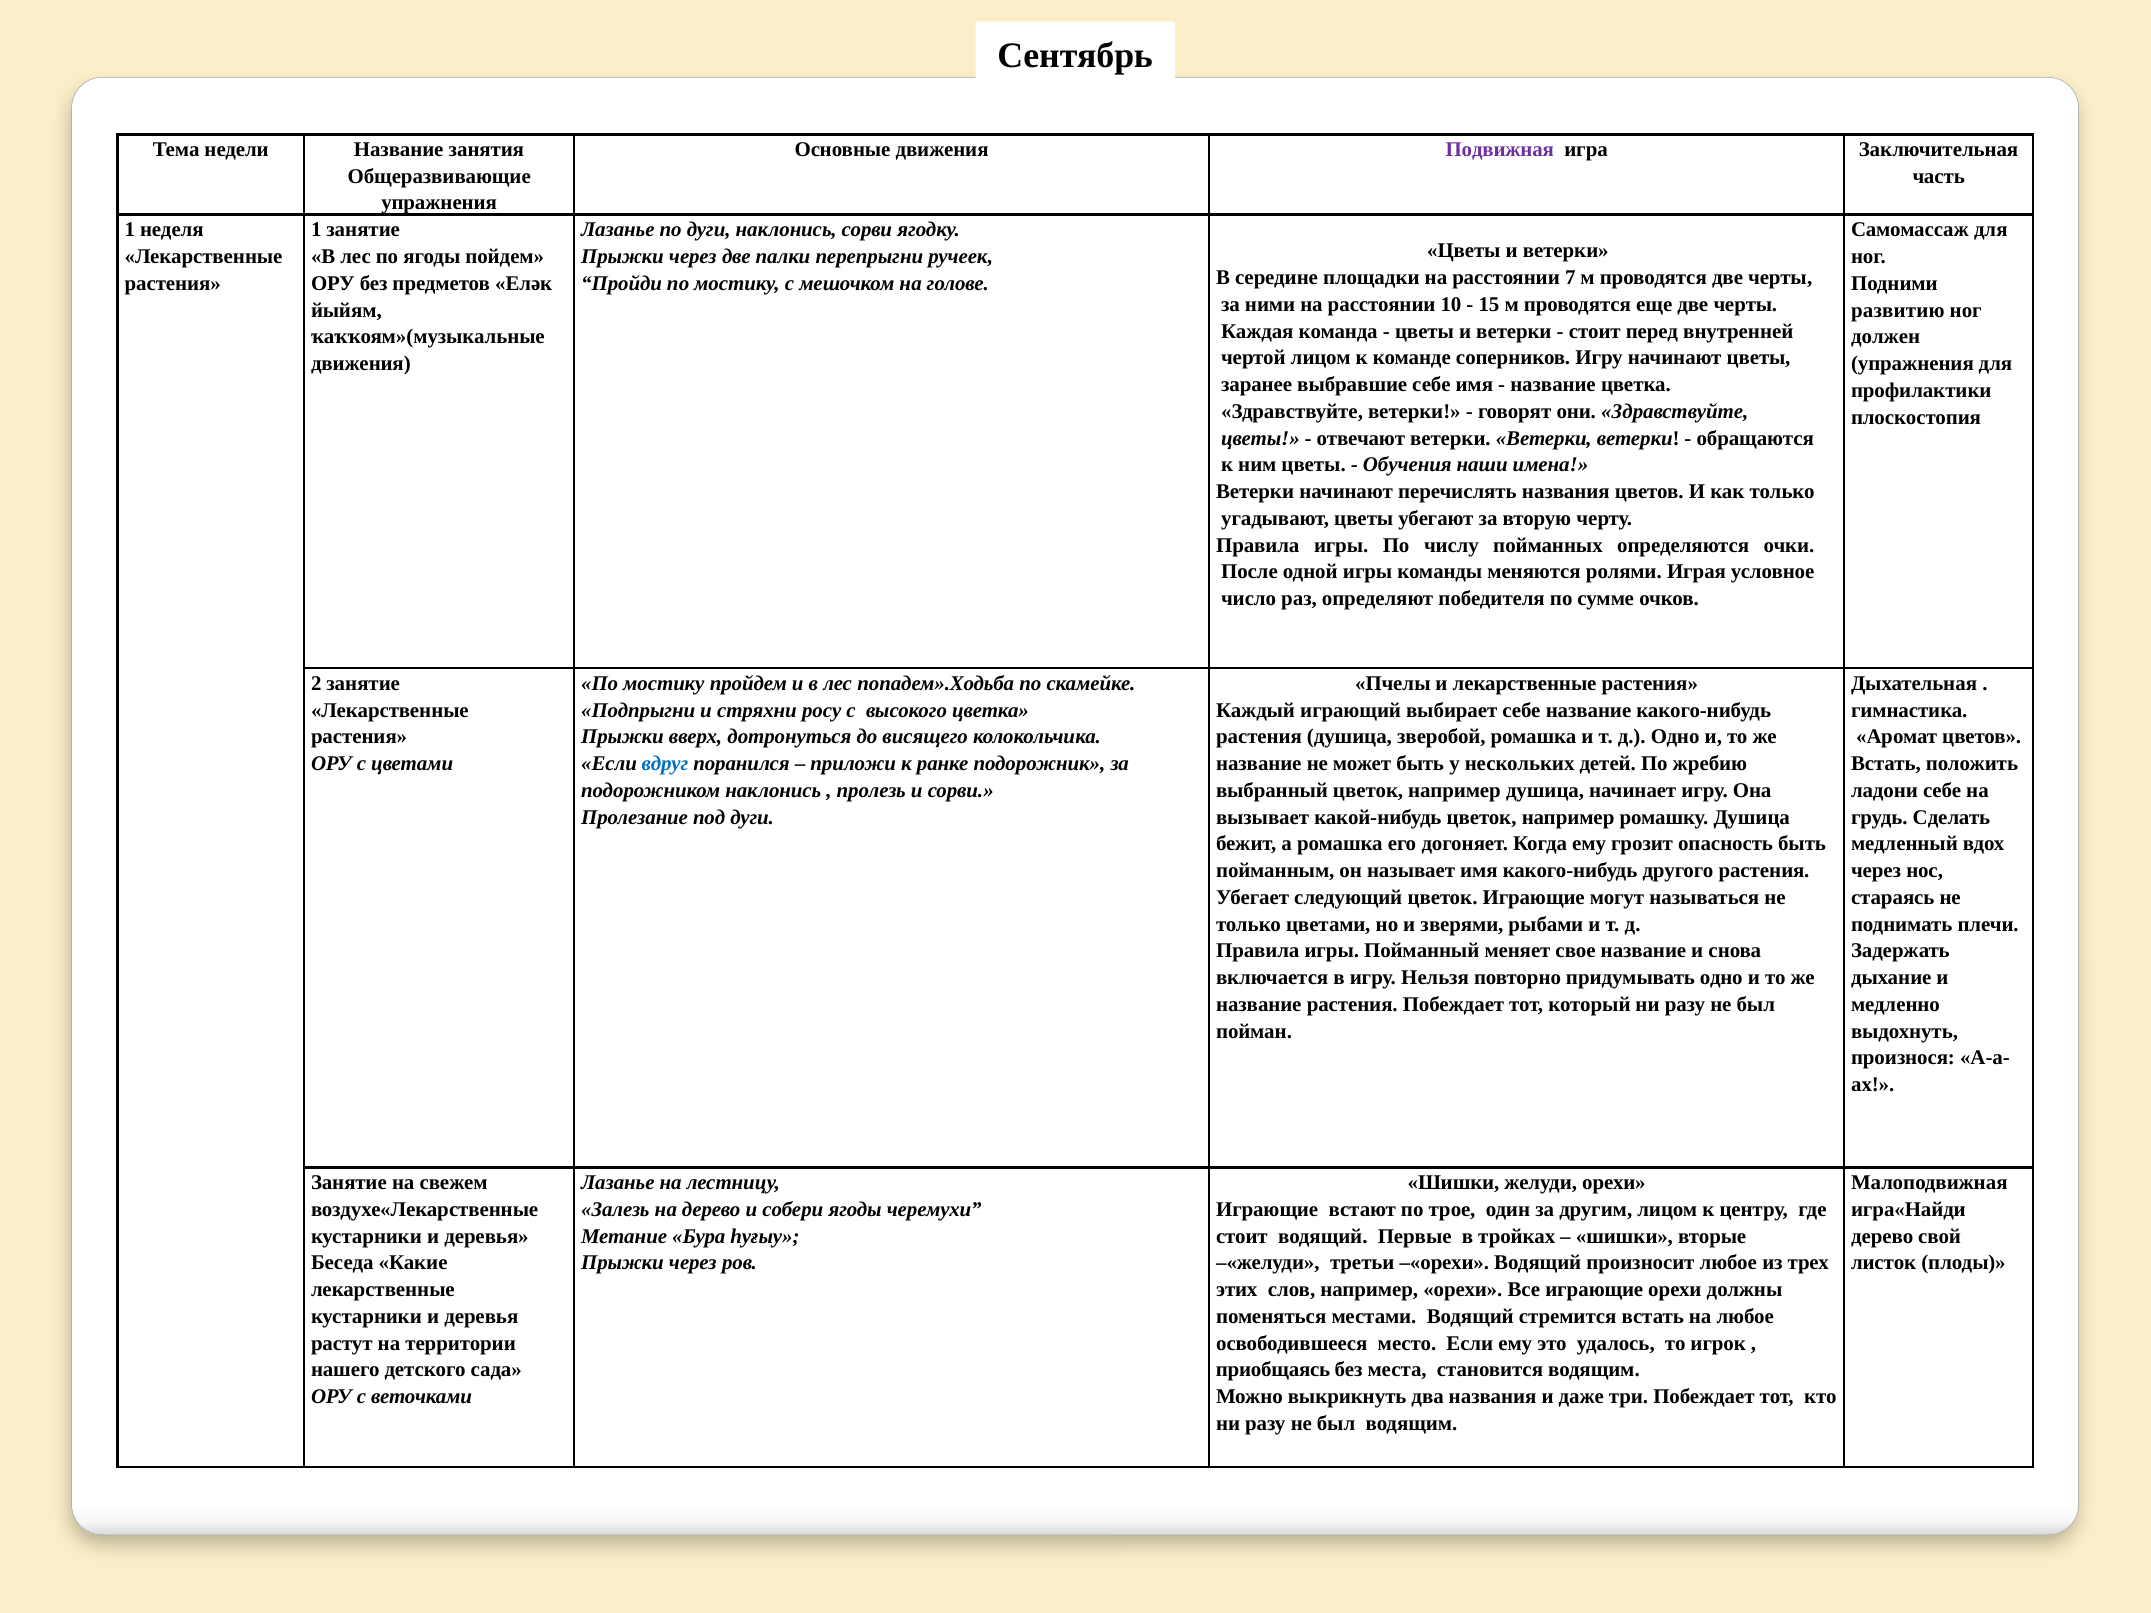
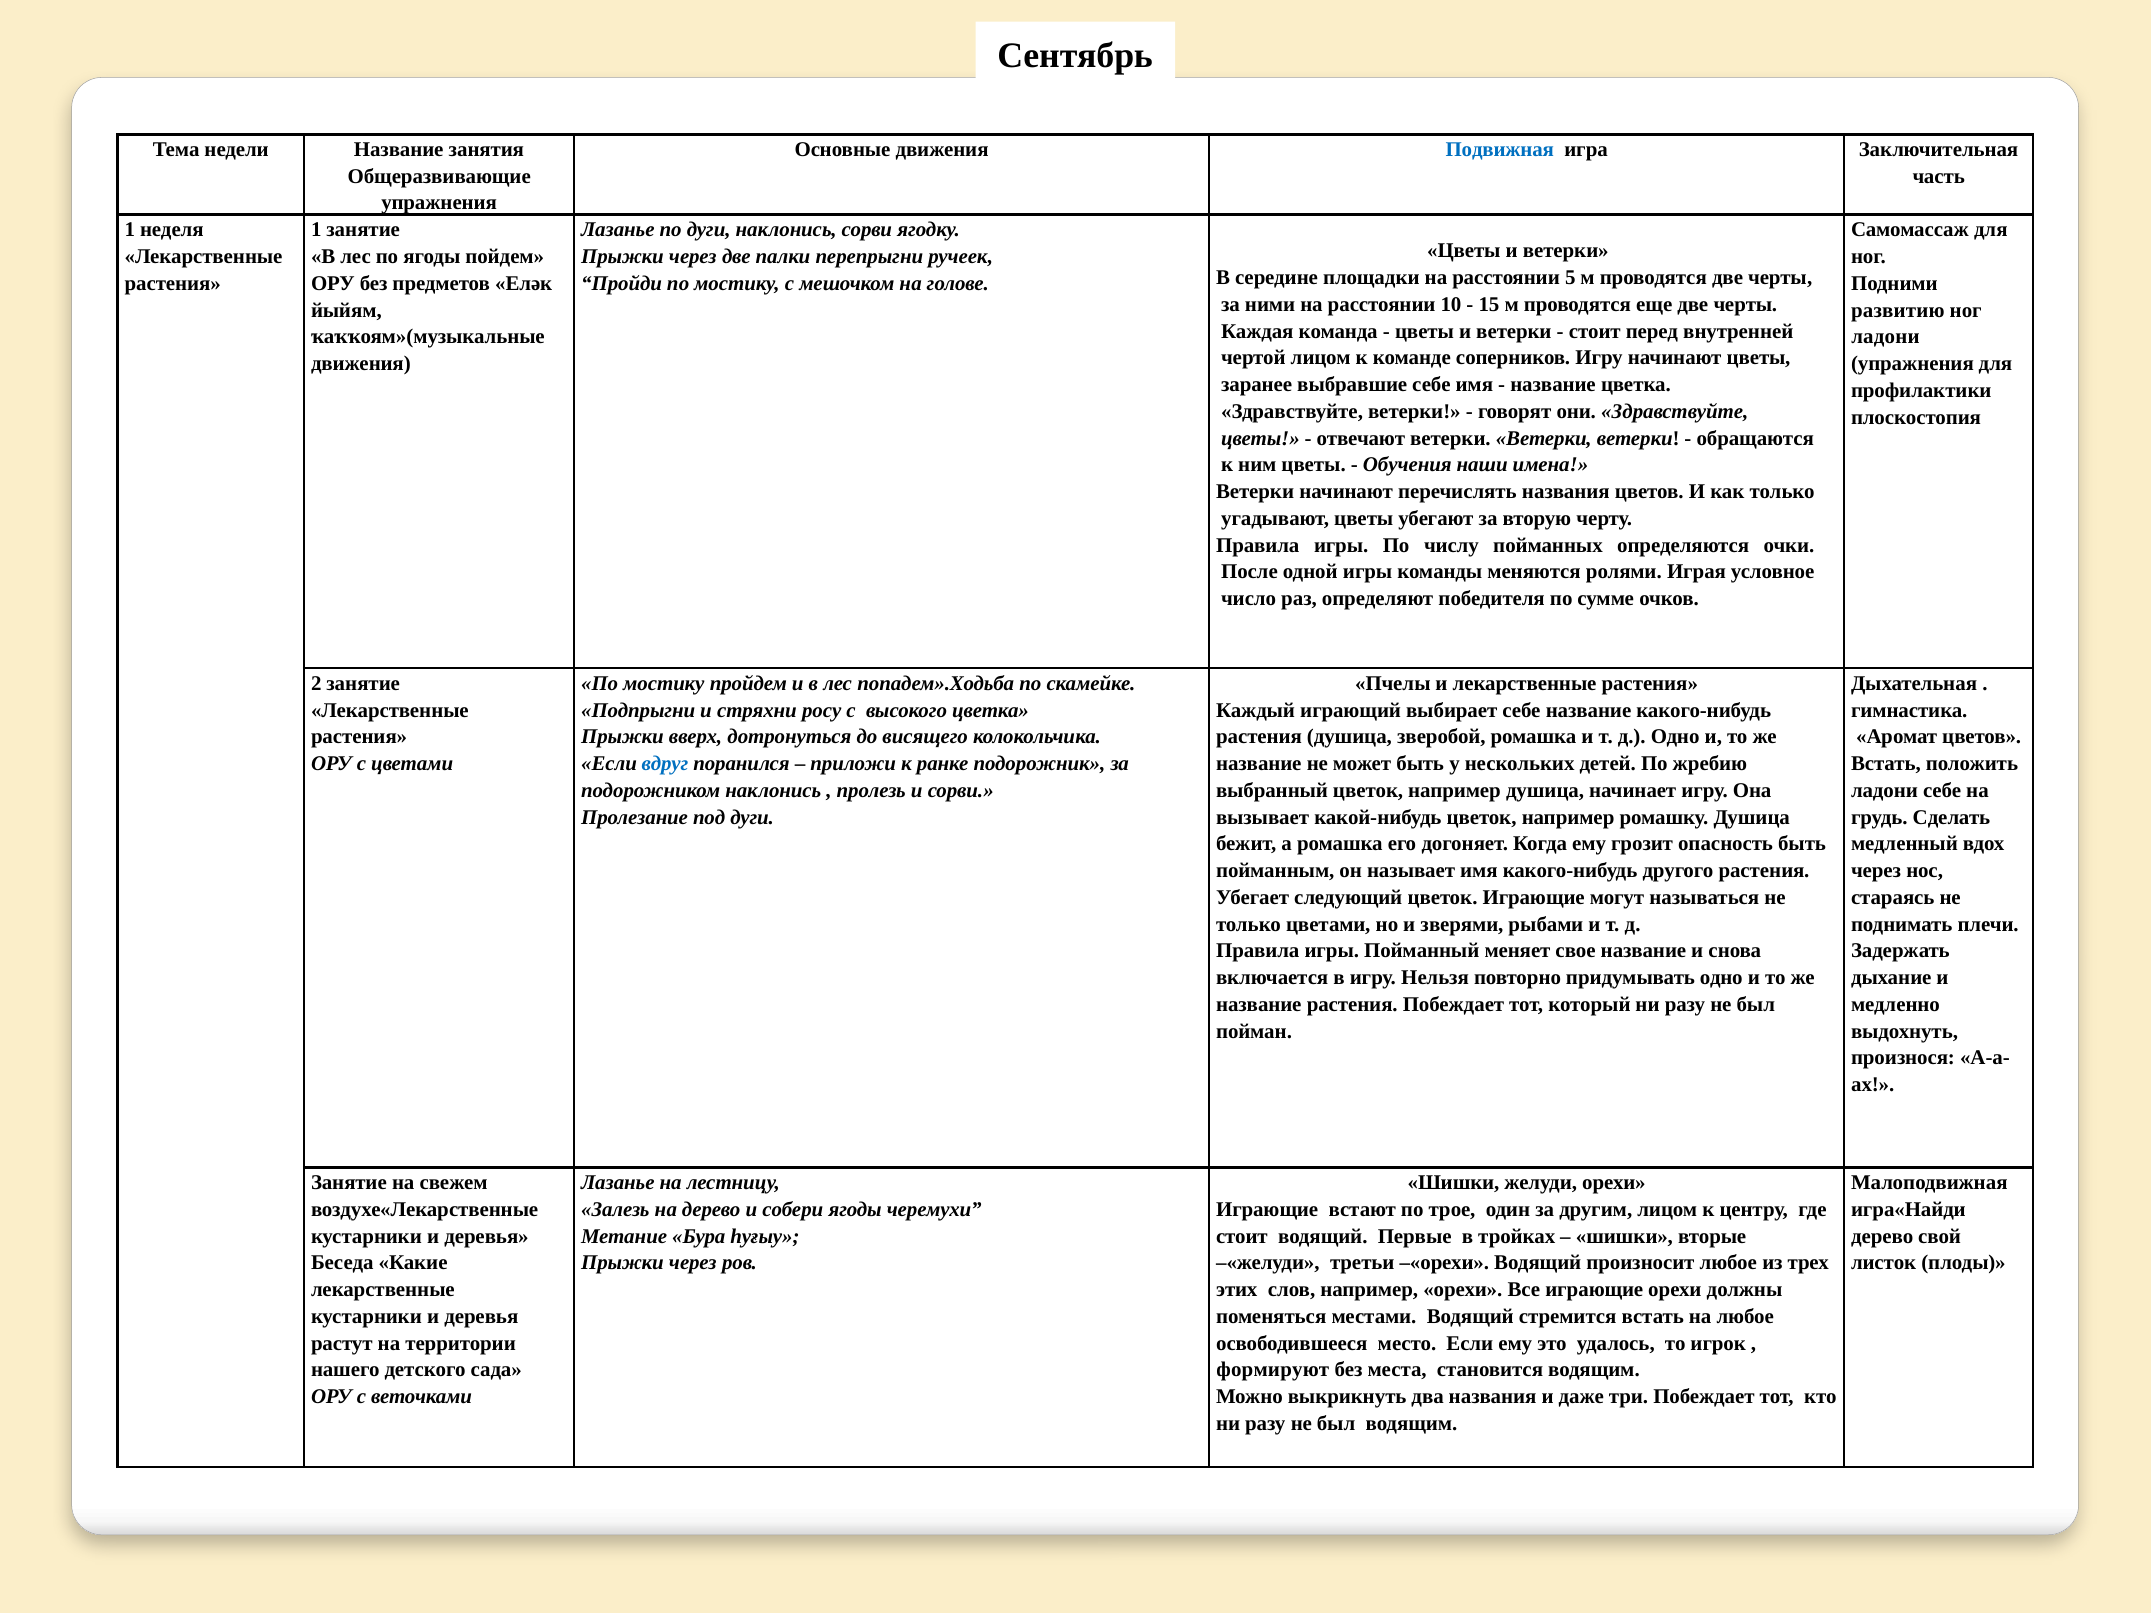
Подвижная colour: purple -> blue (1500, 150)
7: 7 -> 5 (1570, 278)
должен: должен -> ладони (1885, 337)
приобщаясь: приобщаясь -> формируют (1273, 1370)
